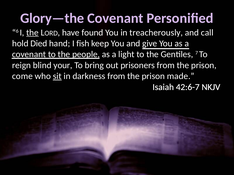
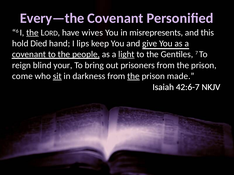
Glory—the: Glory—the -> Every—the (52, 18)
found: found -> wives (92, 33)
treacherously: treacherously -> misrepresents (156, 33)
call: call -> this (207, 33)
fish: fish -> lips (83, 44)
light underline: none -> present (126, 54)
the underline: none -> present (133, 76)
